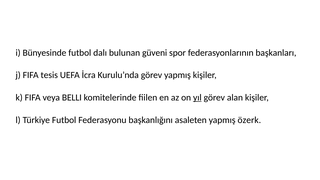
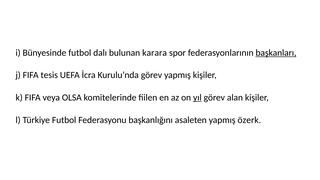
güveni: güveni -> karara (155, 53)
başkanları underline: none -> present (276, 53)
BELLI: BELLI -> OLSA (72, 98)
